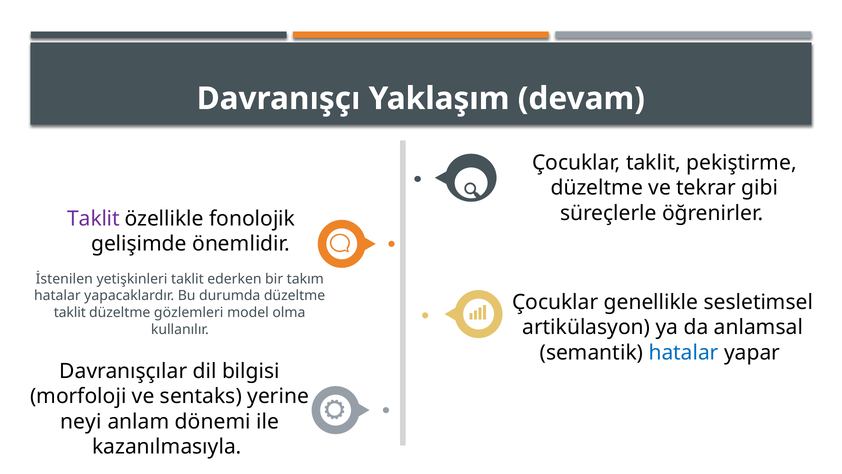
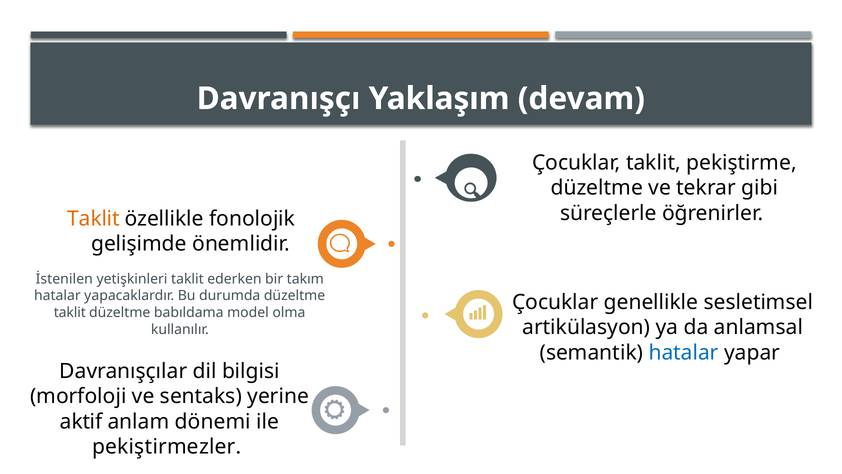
Taklit colour: purple -> orange (94, 219)
gözlemleri: gözlemleri -> babıldama (189, 312)
neyi: neyi -> aktif (81, 421)
kazanılmasıyla: kazanılmasıyla -> pekiştirmezler (167, 447)
